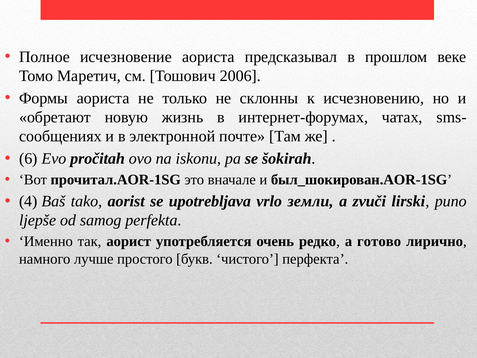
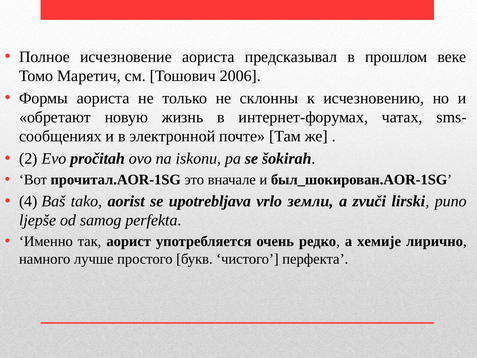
6: 6 -> 2 (28, 159)
готово: готово -> хемије (379, 241)
